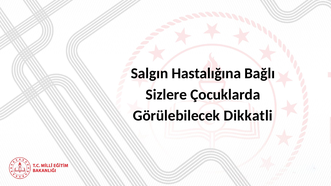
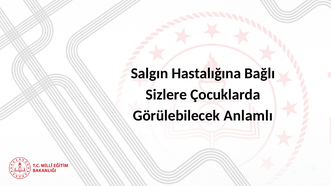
Dikkatli: Dikkatli -> Anlamlı (248, 116)
